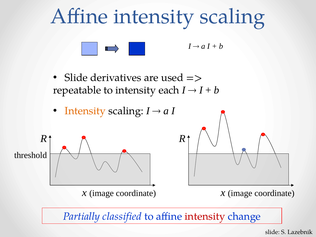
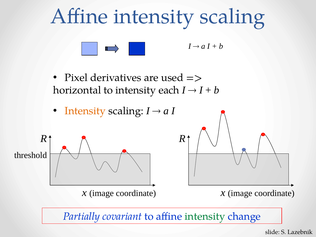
Slide: Slide -> Pixel (76, 78)
repeatable: repeatable -> horizontal (77, 90)
classified: classified -> covariant (122, 216)
intensity colour: red -> green (205, 216)
